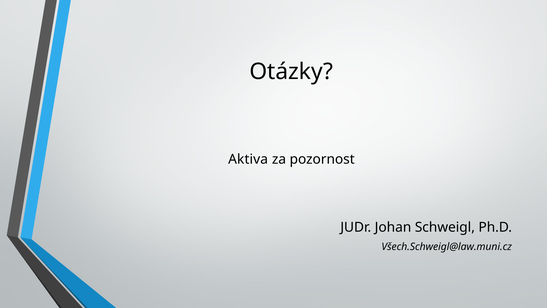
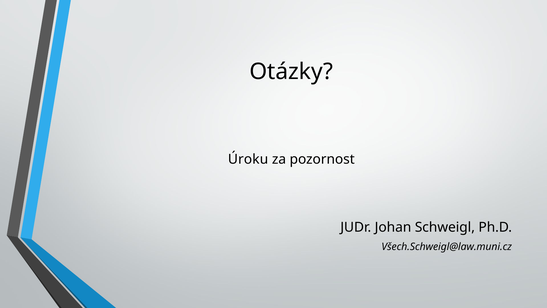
Aktiva: Aktiva -> Úroku (248, 159)
